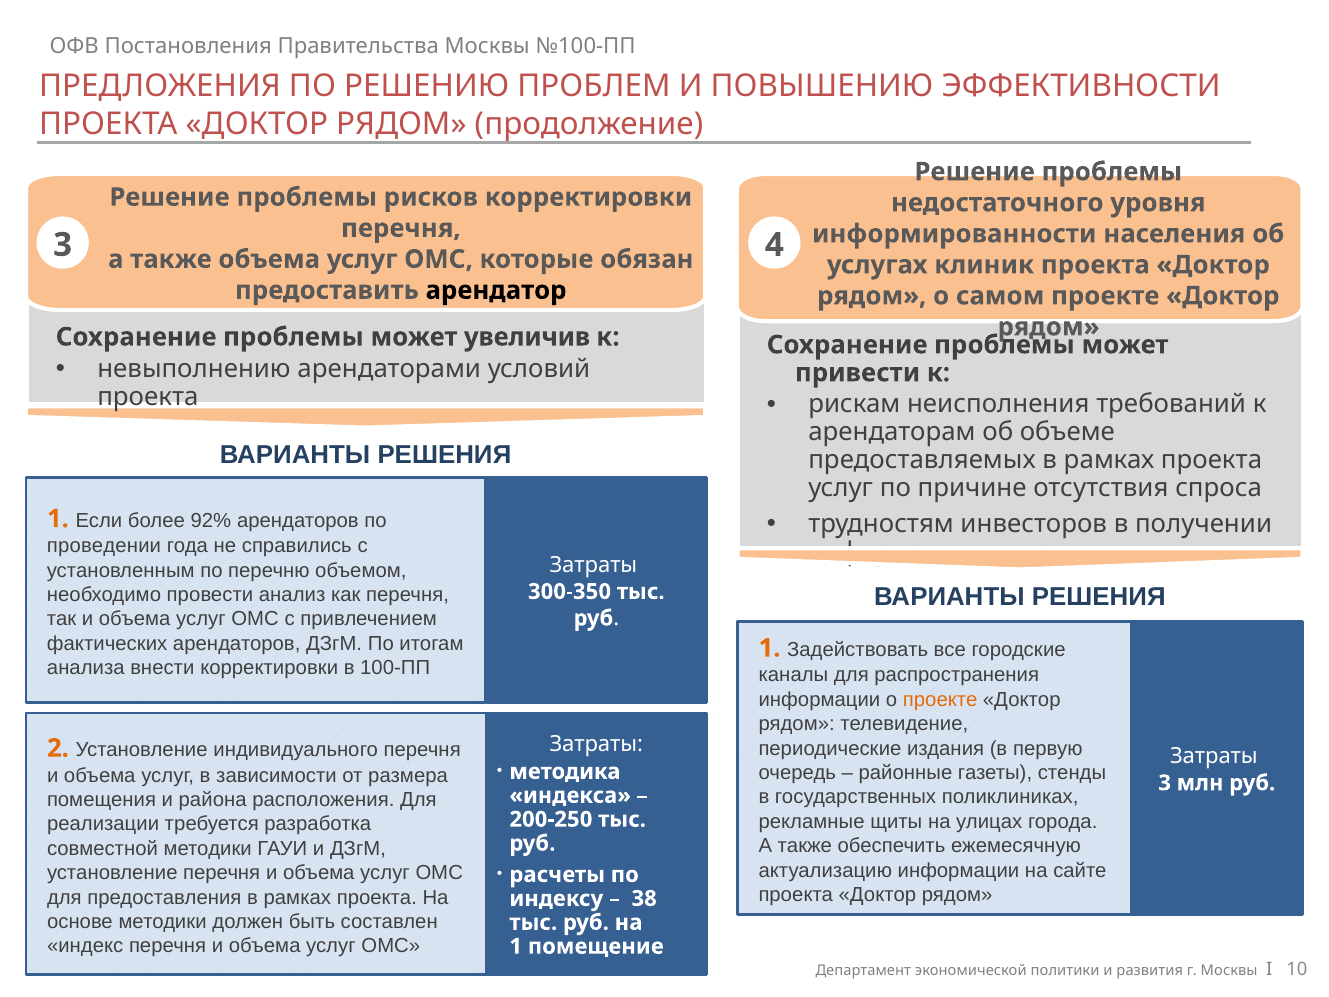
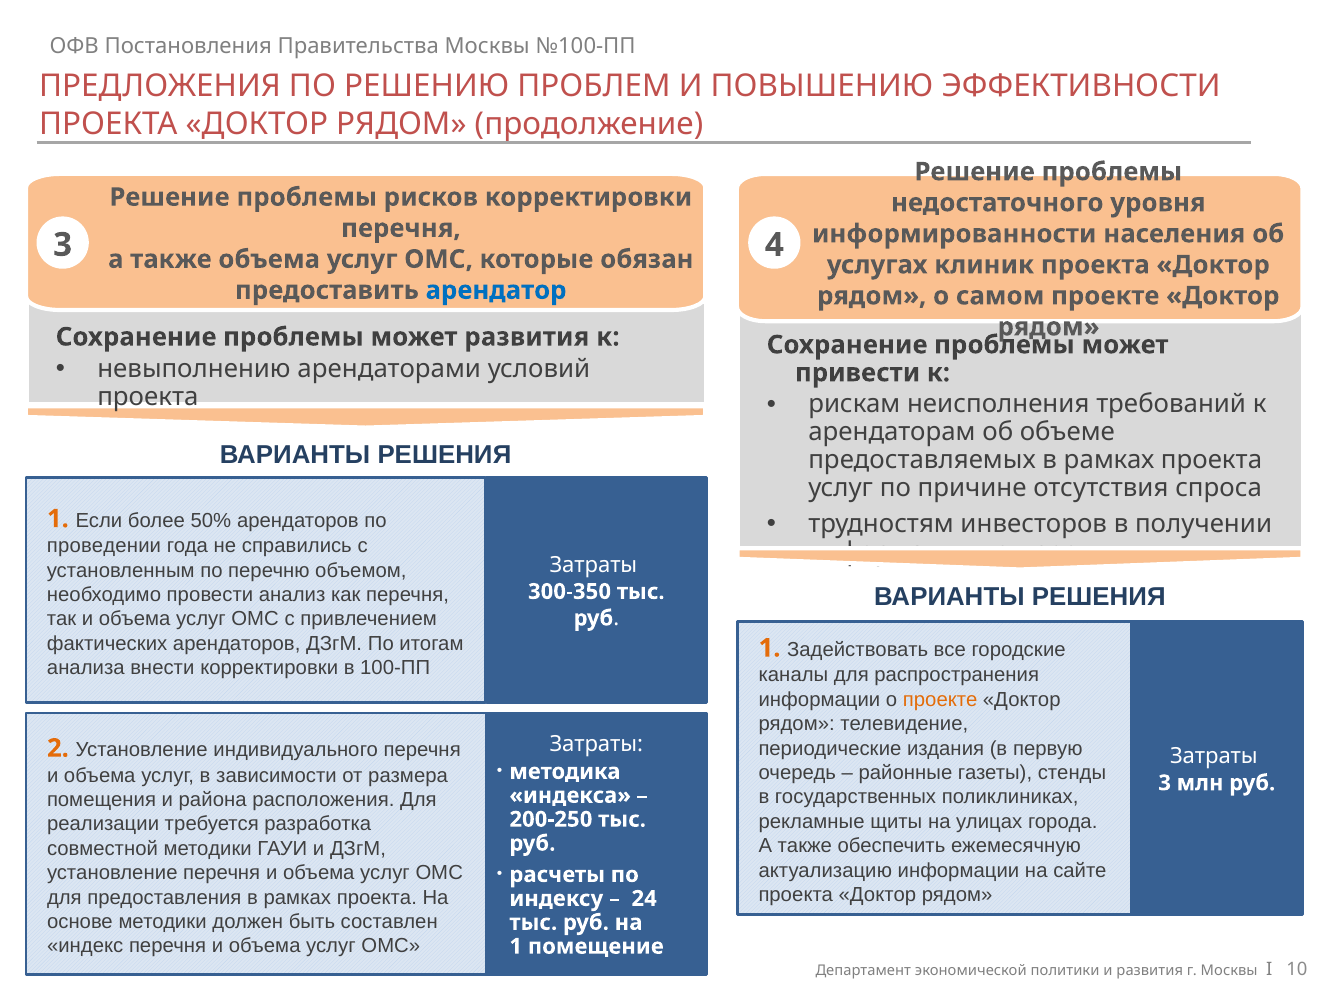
арендатор colour: black -> blue (496, 290)
может увеличив: увеличив -> развития (527, 337)
92%: 92% -> 50% (211, 520)
38: 38 -> 24 (644, 898)
